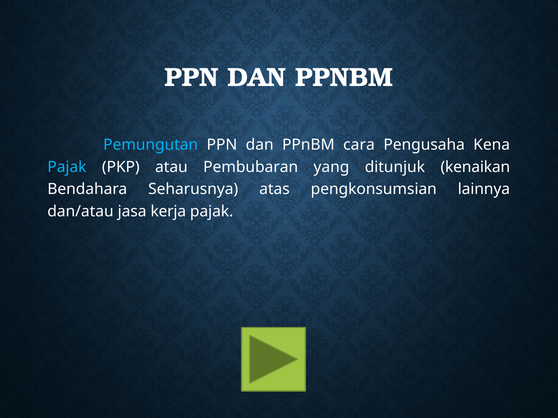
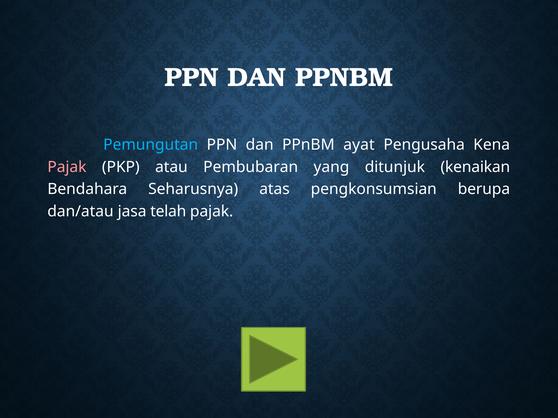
cara: cara -> ayat (359, 145)
Pajak colour: light blue -> pink (67, 167)
lainnya: lainnya -> berupa (484, 189)
kerja: kerja -> telah (168, 212)
